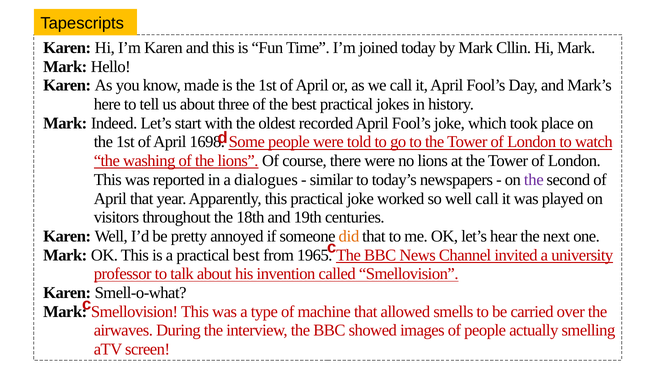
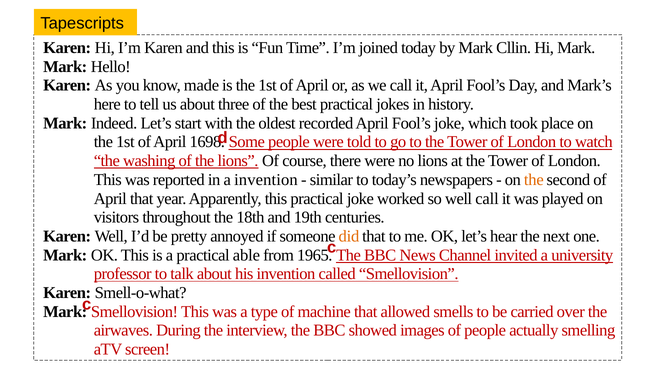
a dialogues: dialogues -> invention (266, 180)
the colour: purple -> orange (534, 180)
practical best: best -> able (246, 255)
